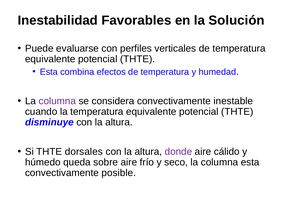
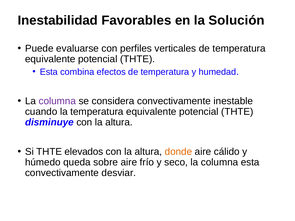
dorsales: dorsales -> elevados (84, 152)
donde colour: purple -> orange (178, 152)
posible: posible -> desviar (119, 173)
